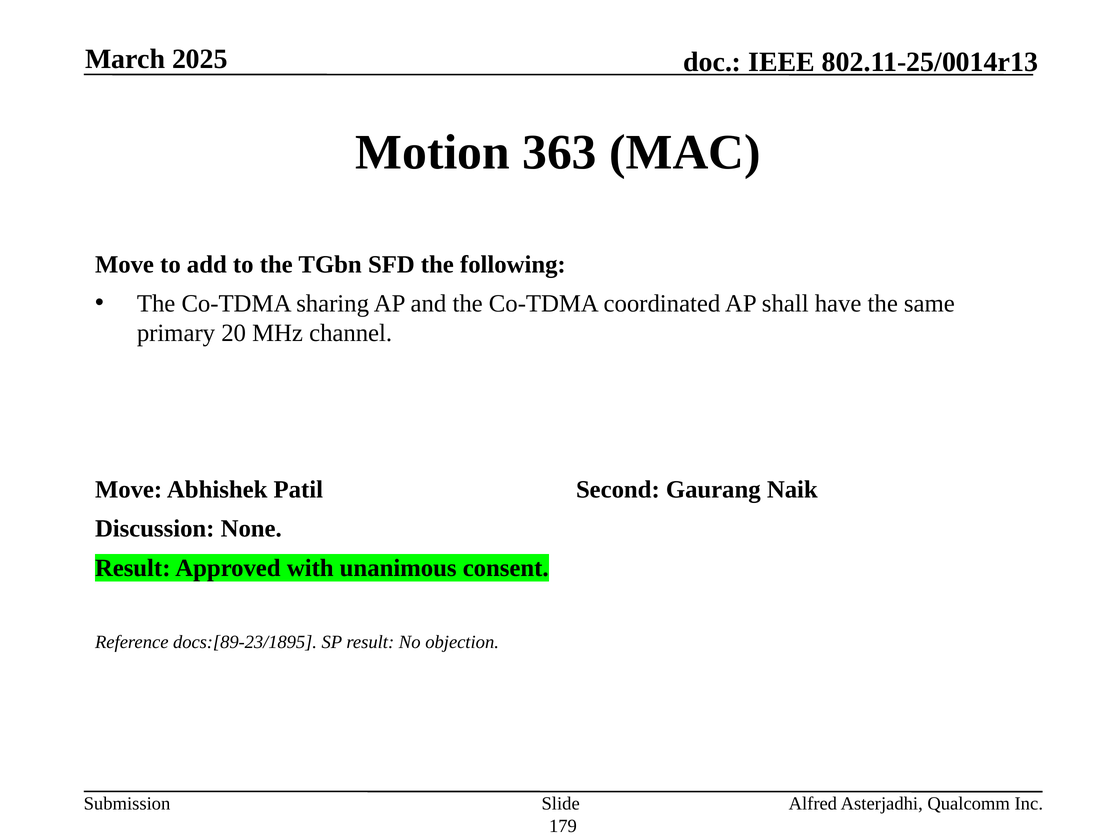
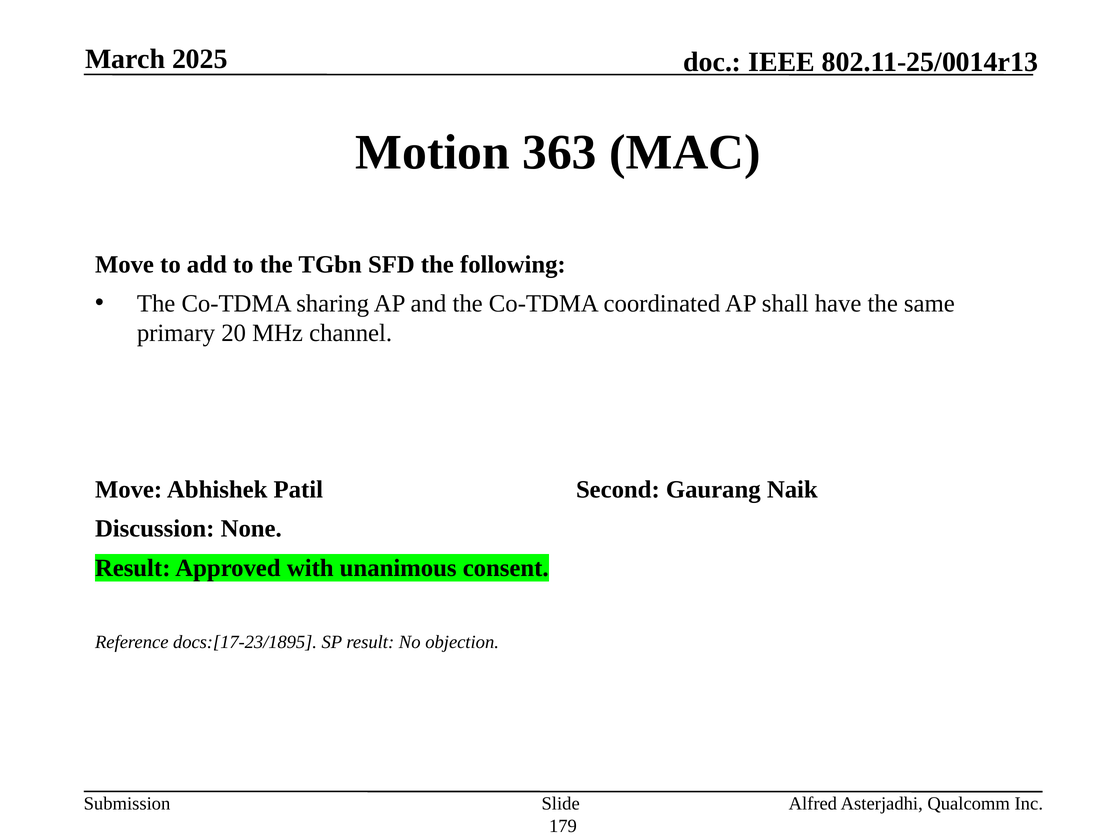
docs:[89-23/1895: docs:[89-23/1895 -> docs:[17-23/1895 (245, 642)
